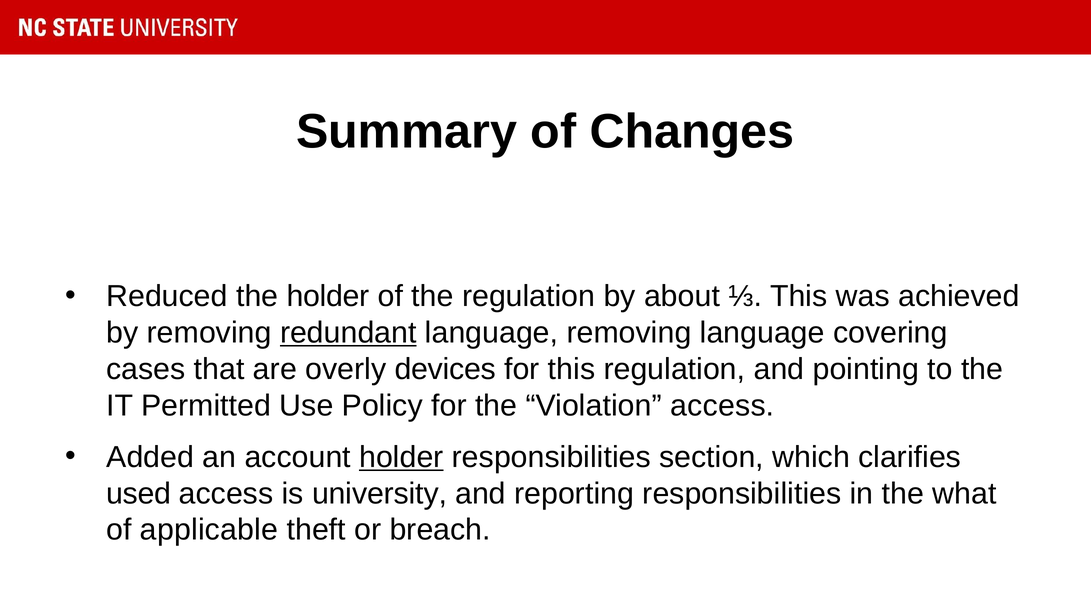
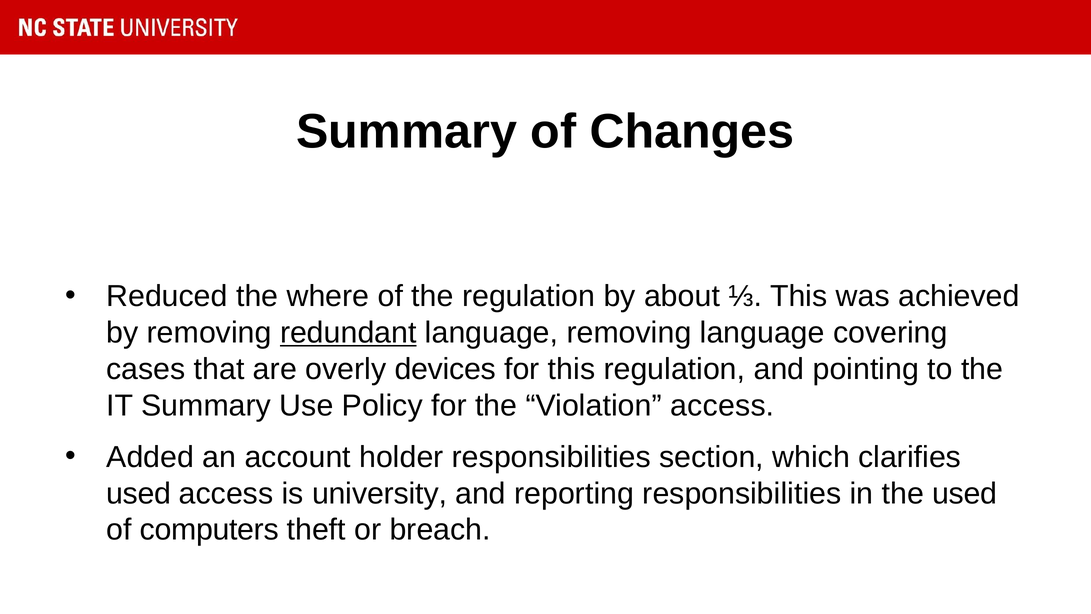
the holder: holder -> where (328, 296)
IT Permitted: Permitted -> Summary (206, 405)
holder underline: present -> none (401, 457)
the what: what -> used (965, 493)
applicable: applicable -> computers (209, 530)
